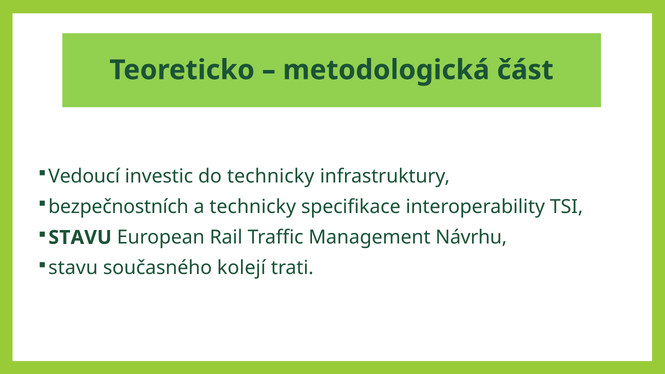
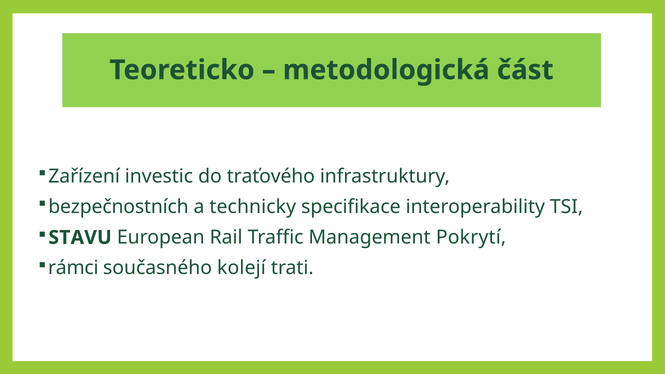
Vedoucí: Vedoucí -> Zařízení (84, 176)
do technicky: technicky -> traťového (271, 176)
Návrhu: Návrhu -> Pokrytí (471, 238)
stavu: stavu -> rámci (73, 268)
